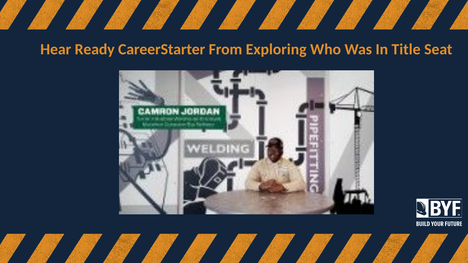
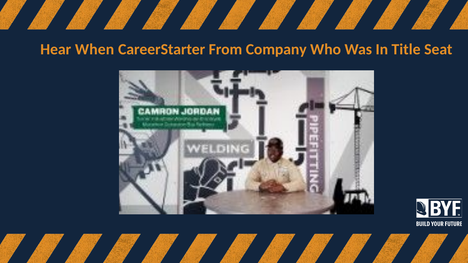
Ready: Ready -> When (95, 49)
Exploring: Exploring -> Company (276, 49)
